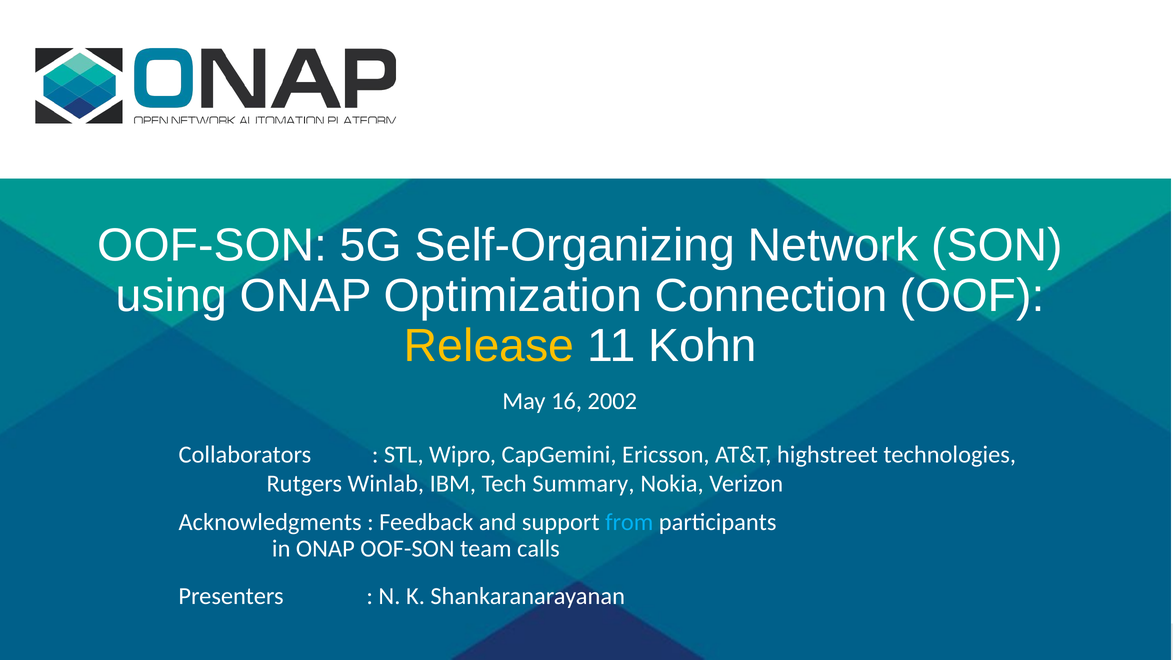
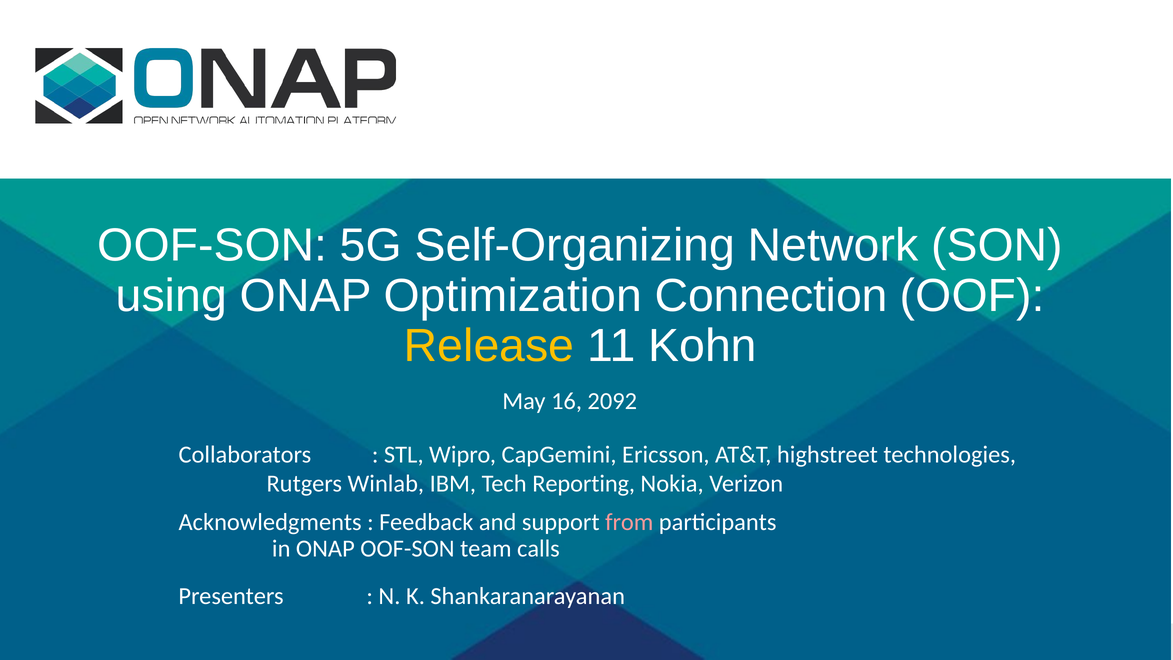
2002: 2002 -> 2092 (612, 401)
Summary: Summary -> Reporting (584, 484)
from colour: light blue -> pink (629, 522)
